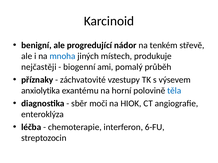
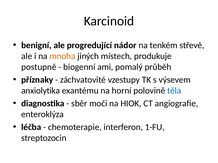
mnoha colour: blue -> orange (62, 56)
nejčastěji: nejčastěji -> postupně (39, 67)
6-FU: 6-FU -> 1-FU (155, 127)
